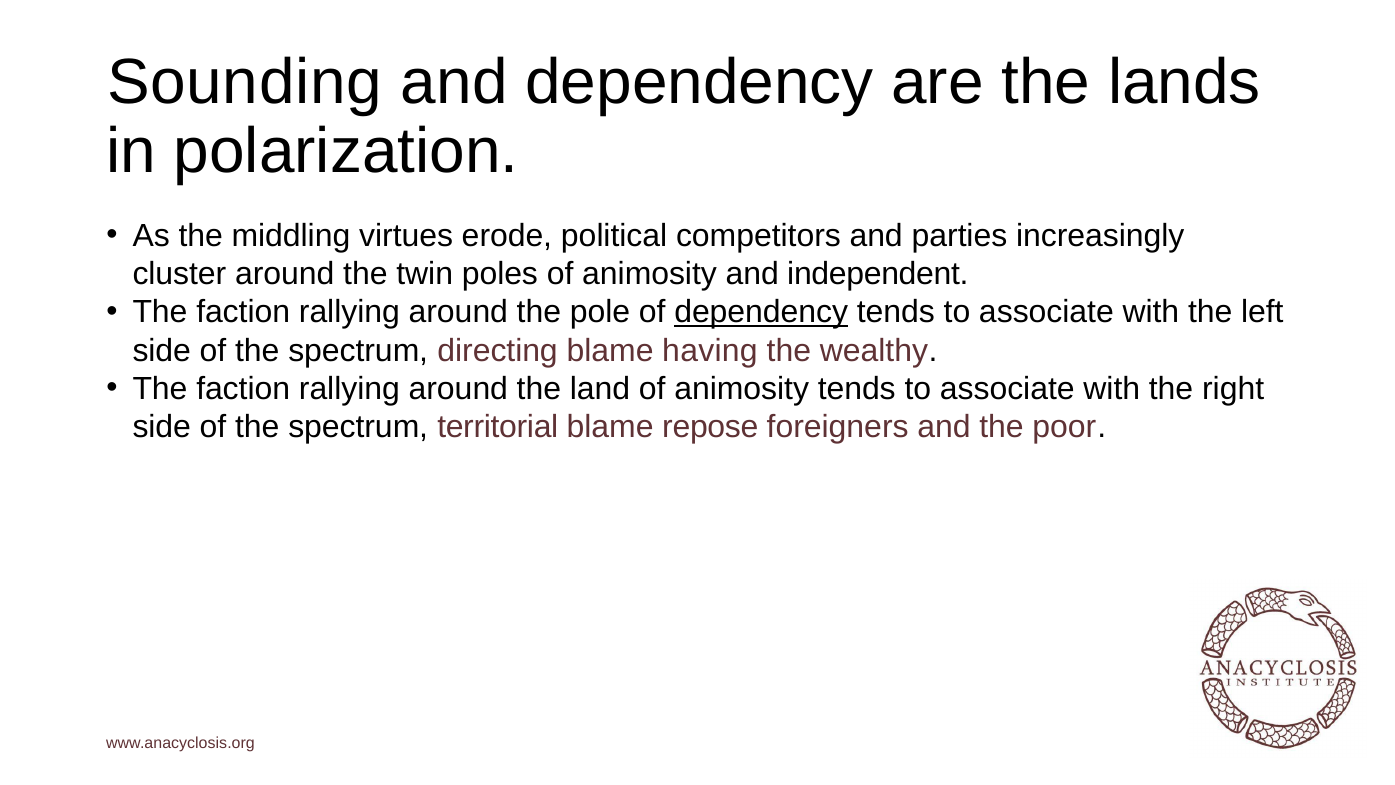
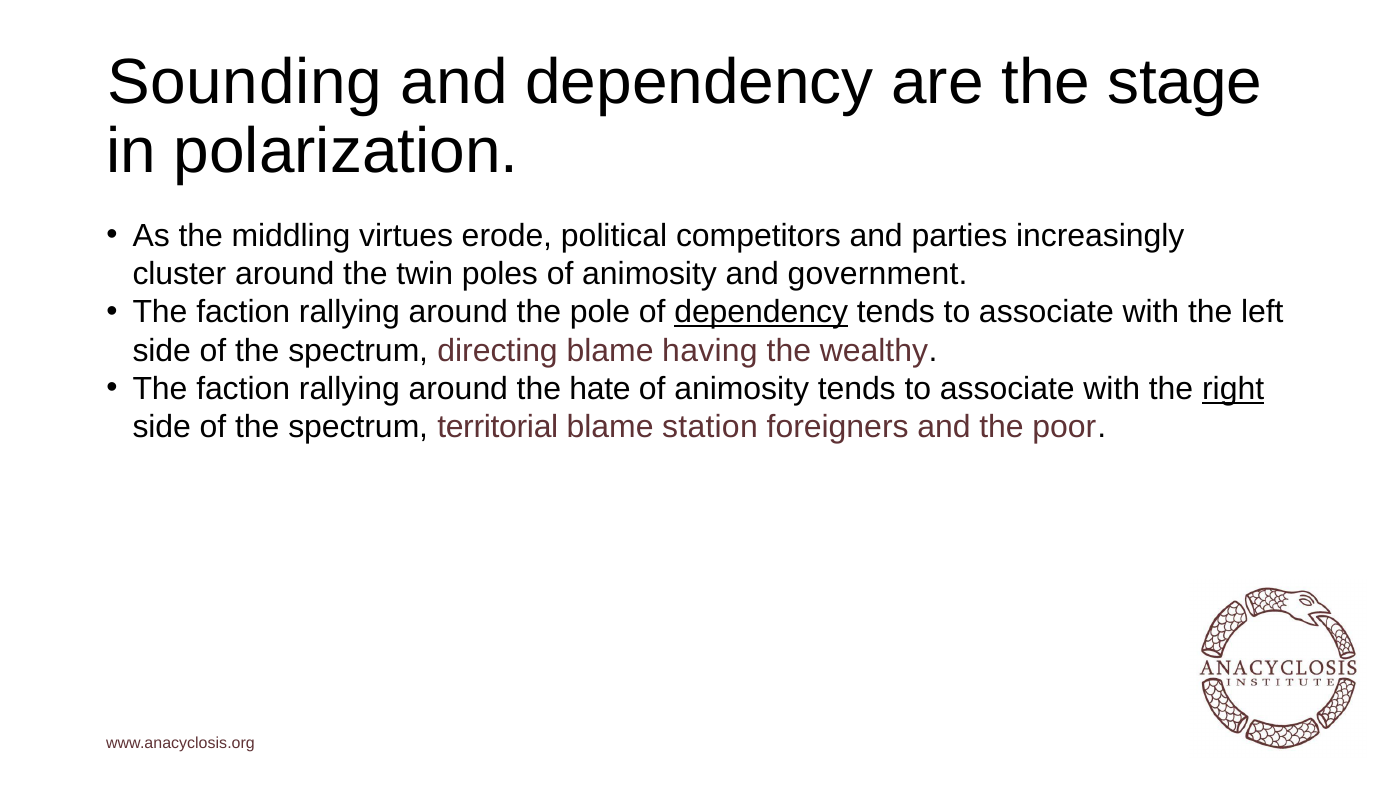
lands: lands -> stage (1185, 83)
independent: independent -> government (878, 274)
land: land -> hate (600, 389)
right underline: none -> present (1233, 389)
repose: repose -> station (710, 427)
